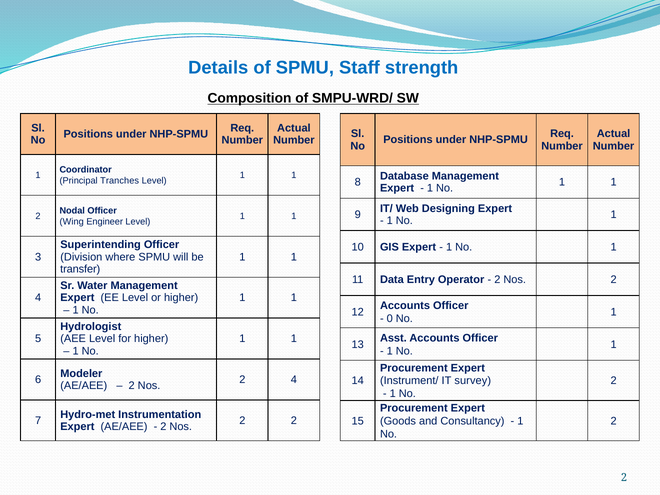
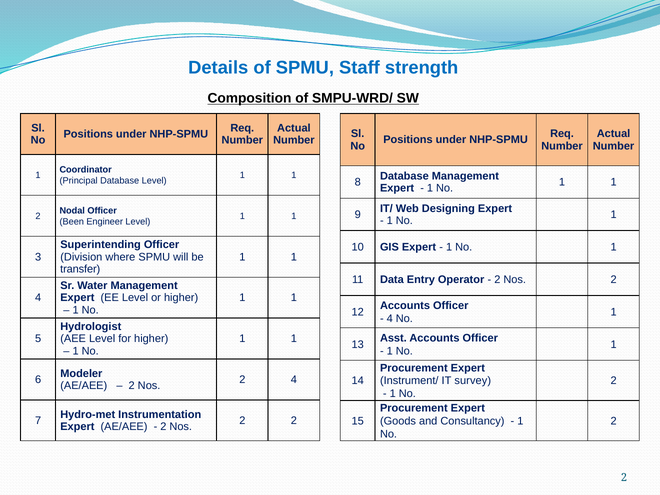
Principal Tranches: Tranches -> Database (120, 181)
Wing: Wing -> Been (72, 221)
0: 0 -> 4 (390, 319)
